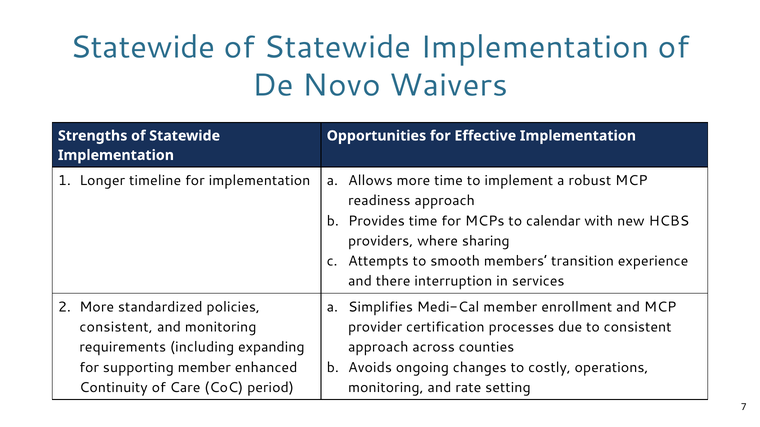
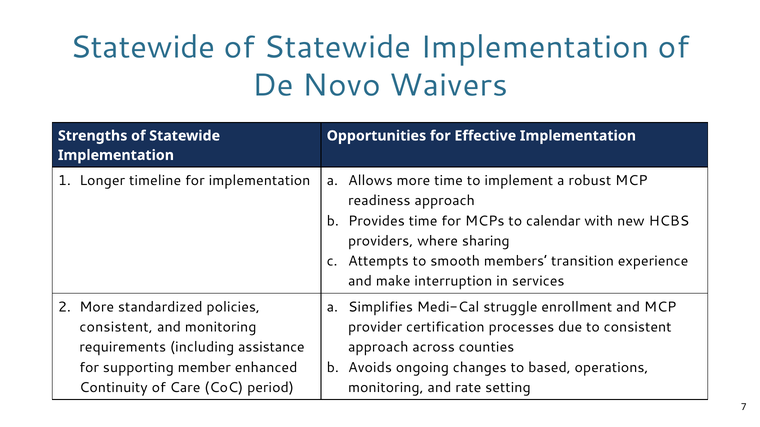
there: there -> make (393, 282)
Medi-Cal member: member -> struggle (510, 307)
expanding: expanding -> assistance (271, 348)
costly: costly -> based (549, 368)
